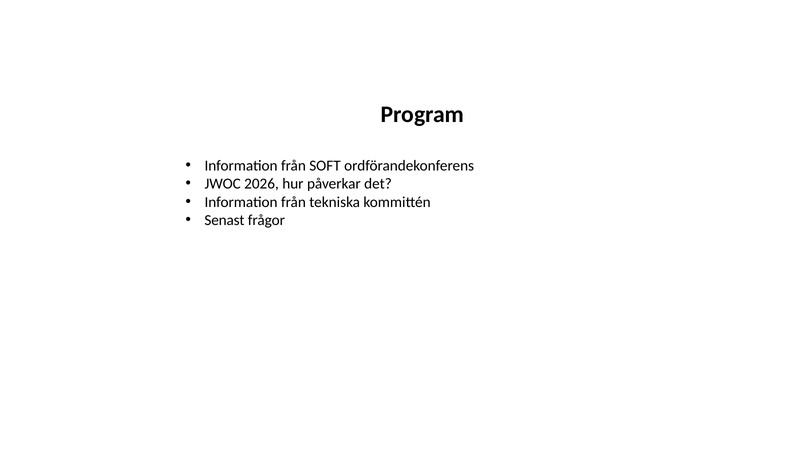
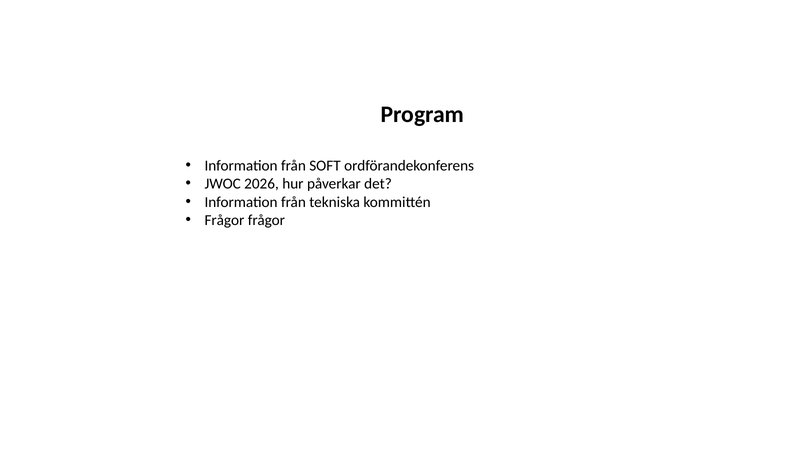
Senast: Senast -> Frågor (224, 220)
